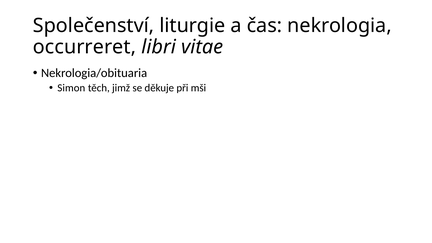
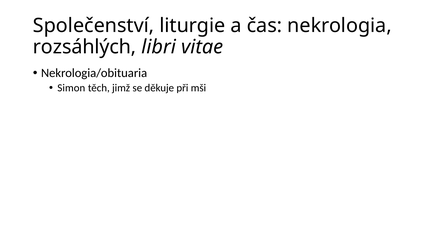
occurreret: occurreret -> rozsáhlých (85, 47)
